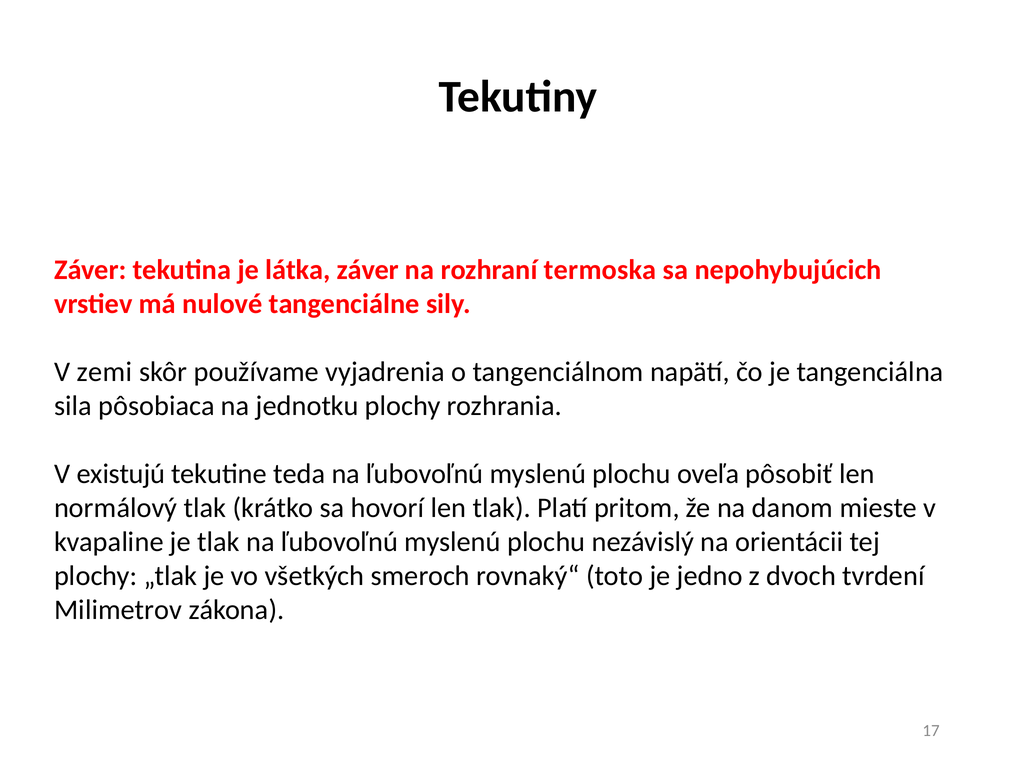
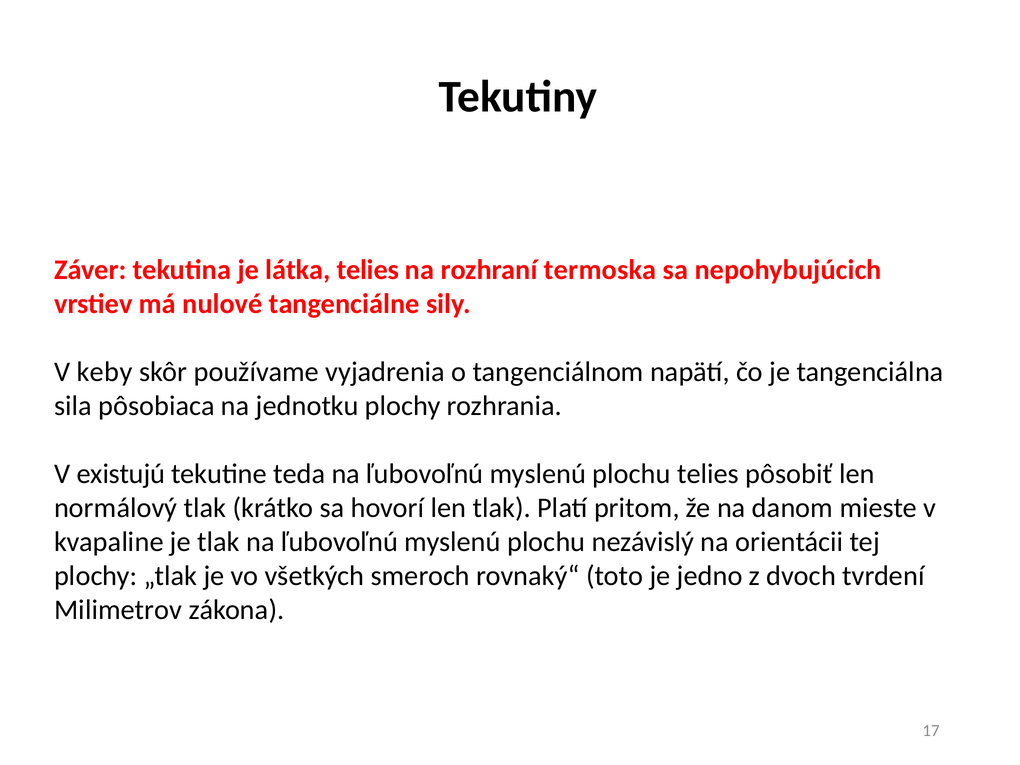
látka záver: záver -> telies (368, 270)
zemi: zemi -> keby (105, 372)
plochu oveľa: oveľa -> telies (708, 474)
